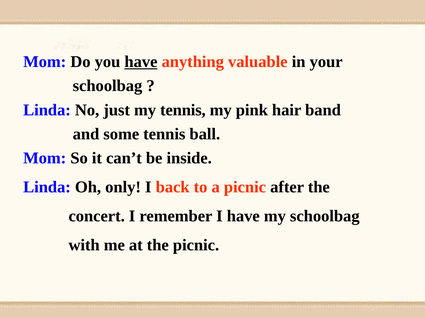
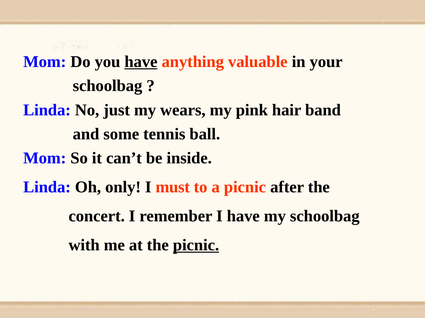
my tennis: tennis -> wears (183, 110)
back: back -> must (173, 187)
picnic underline: none -> present (196, 246)
